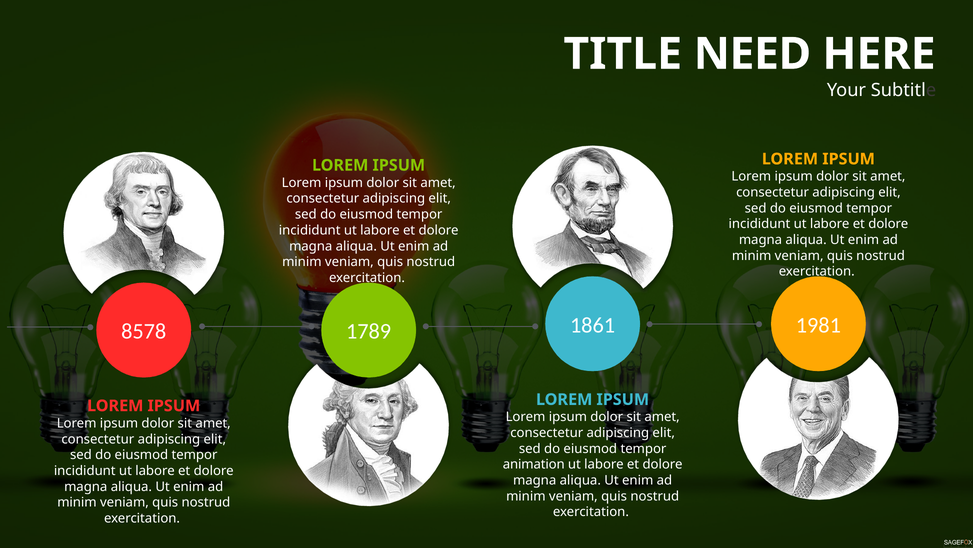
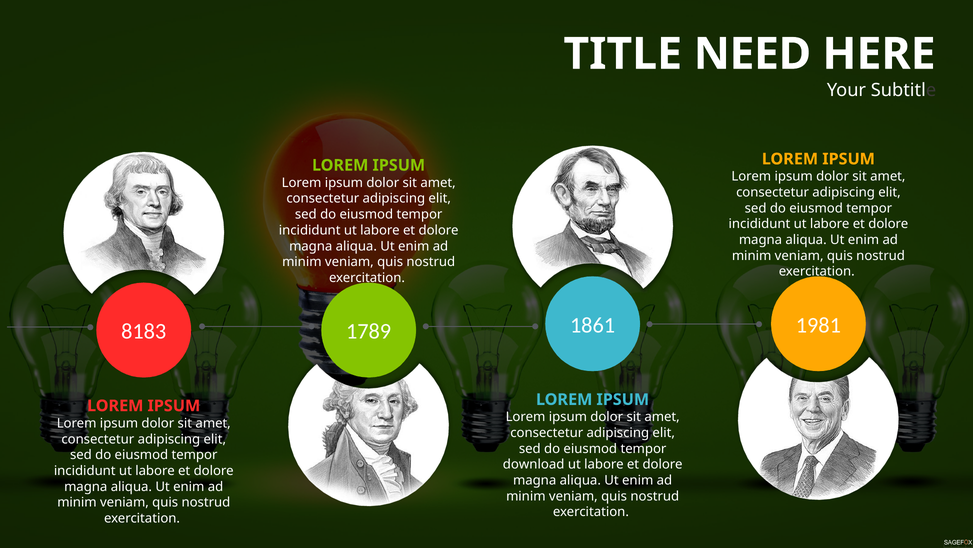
8578: 8578 -> 8183 (144, 331)
animation: animation -> download (534, 464)
